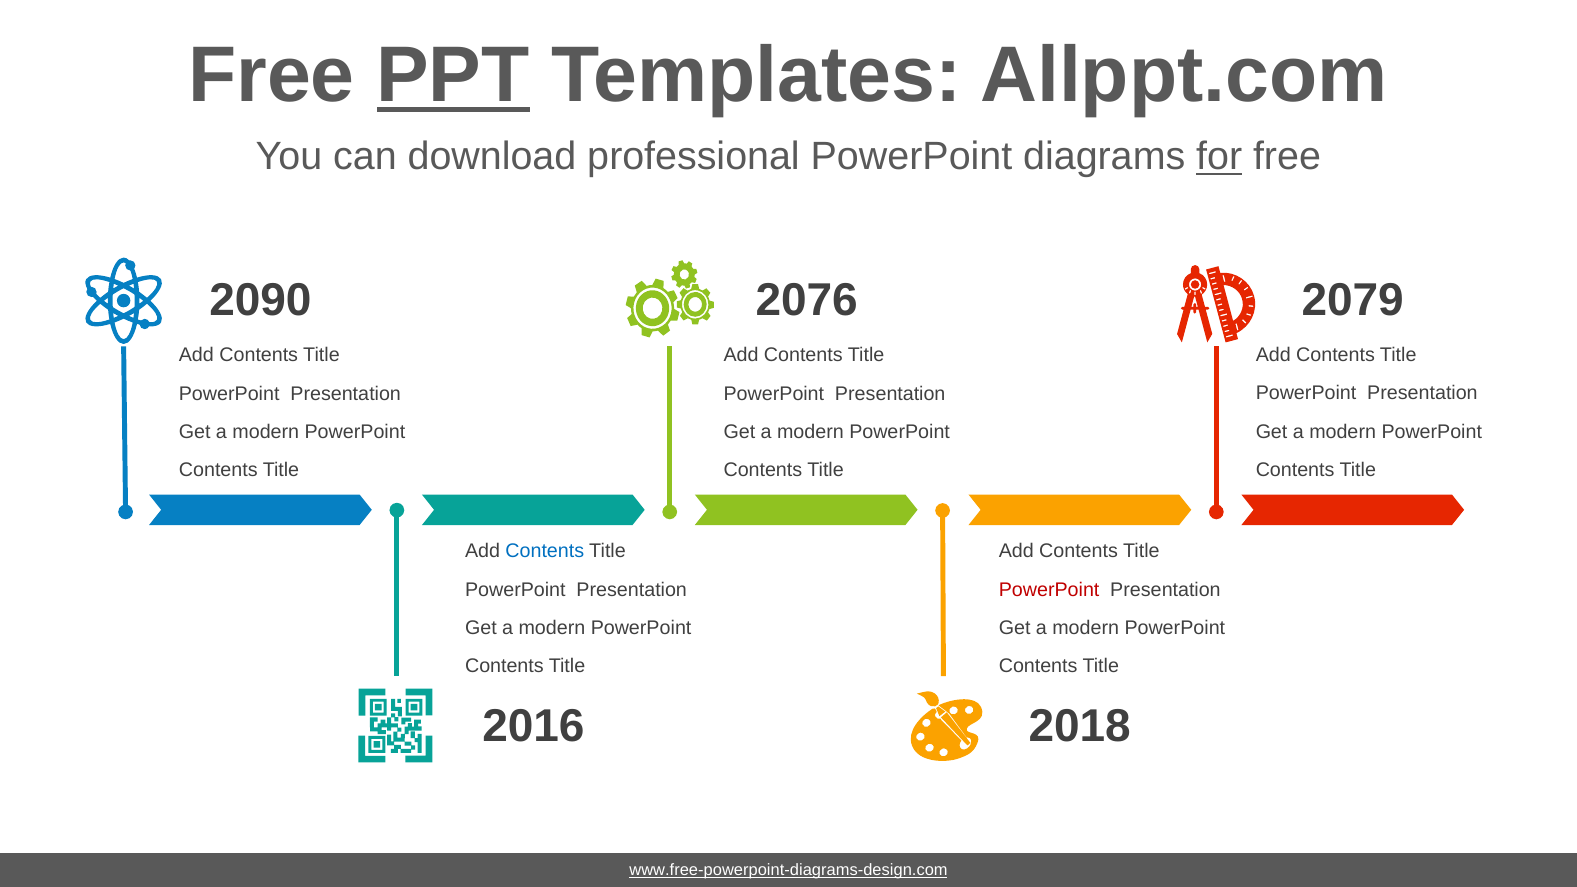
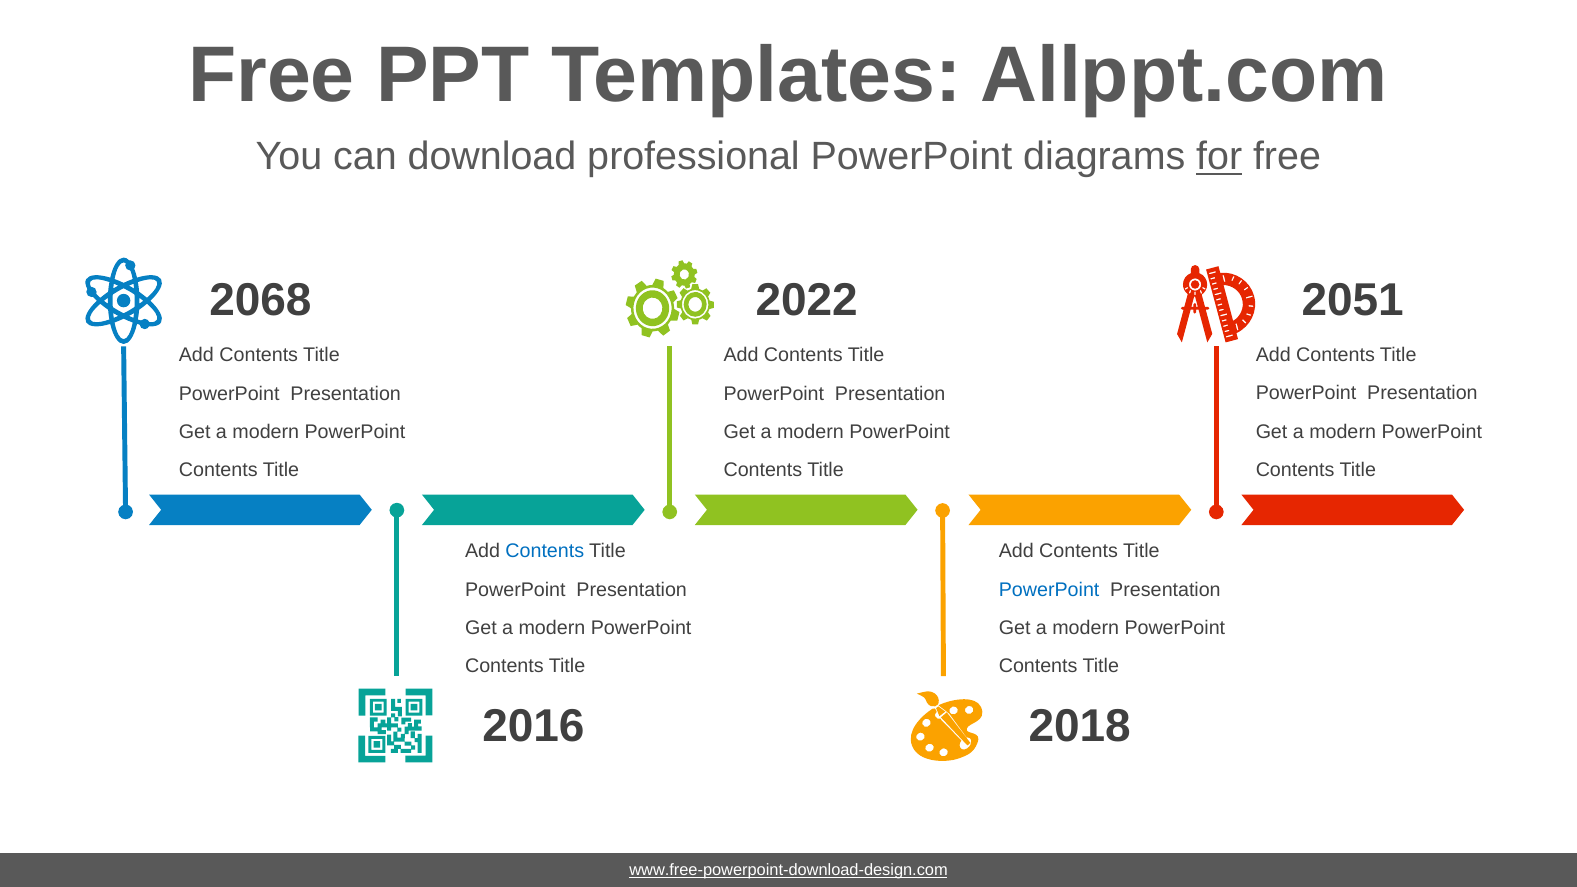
PPT underline: present -> none (453, 76)
2090: 2090 -> 2068 (260, 300)
2076: 2076 -> 2022 (807, 300)
2079: 2079 -> 2051 (1353, 300)
PowerPoint colour: red -> blue (1049, 590)
www.free-powerpoint-diagrams-design.com: www.free-powerpoint-diagrams-design.com -> www.free-powerpoint-download-design.com (789, 870)
